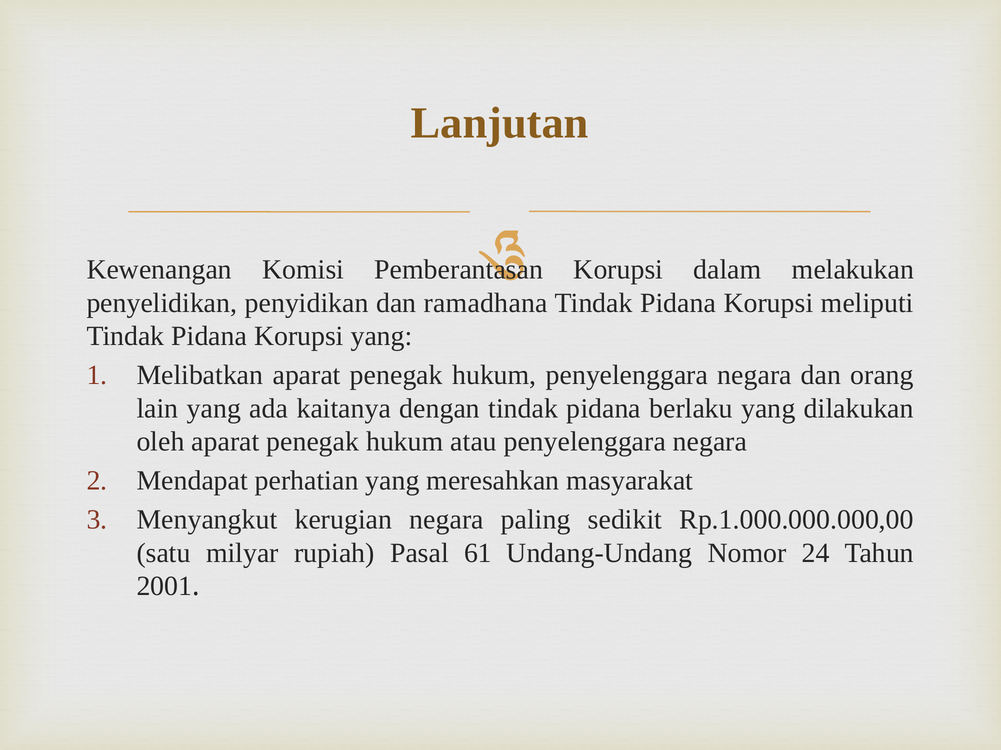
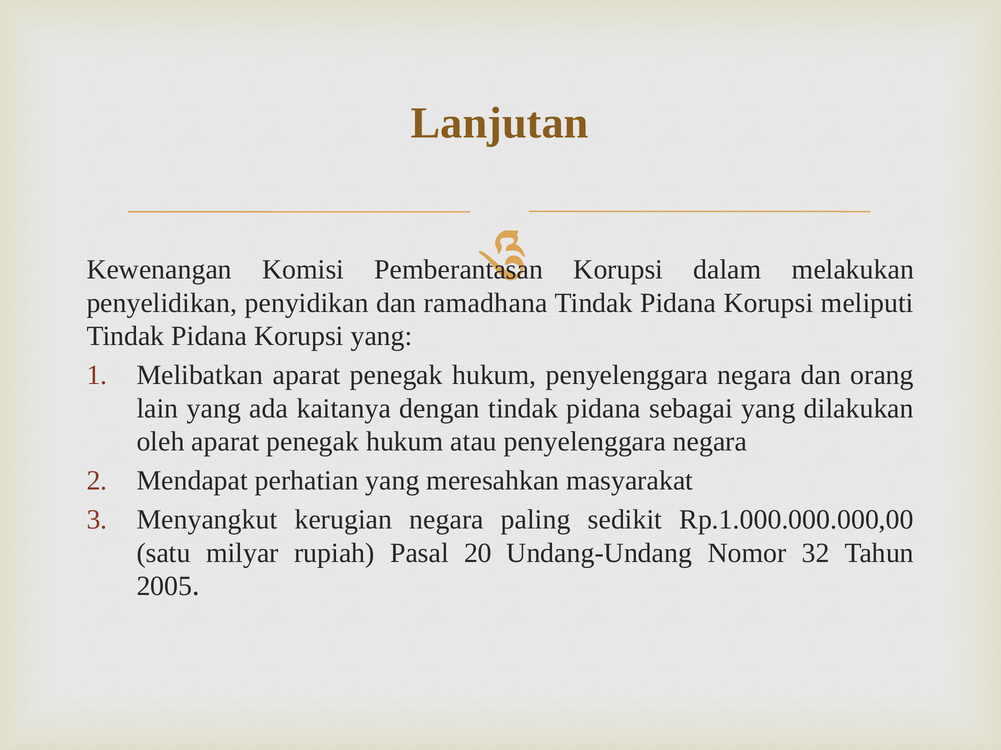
berlaku: berlaku -> sebagai (691, 409)
61: 61 -> 20 (478, 553)
24: 24 -> 32 (816, 553)
2001: 2001 -> 2005 (164, 587)
